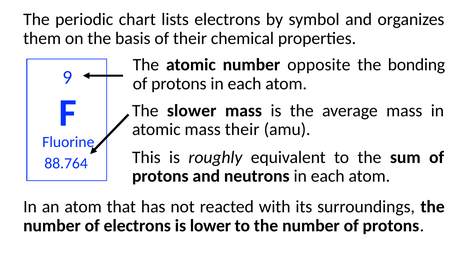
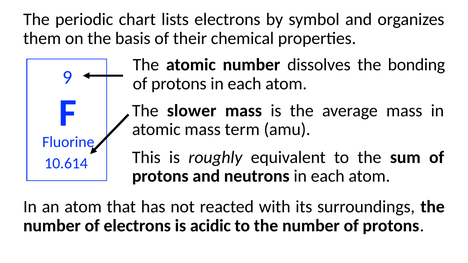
opposite: opposite -> dissolves (319, 65)
mass their: their -> term (242, 130)
88.764: 88.764 -> 10.614 (66, 163)
lower: lower -> acidic (210, 226)
